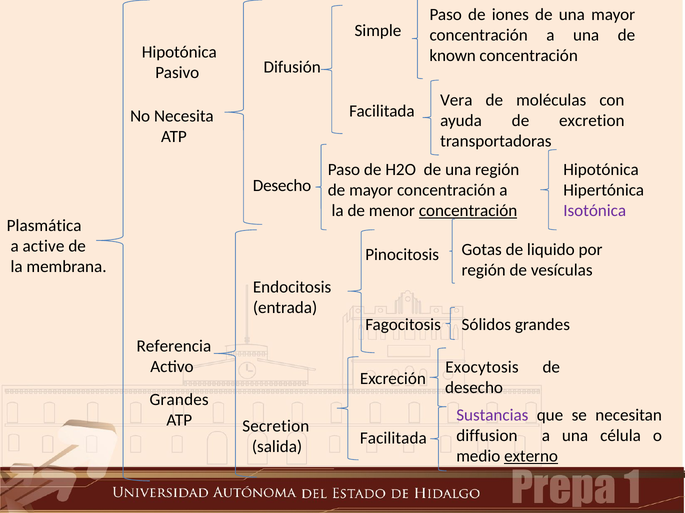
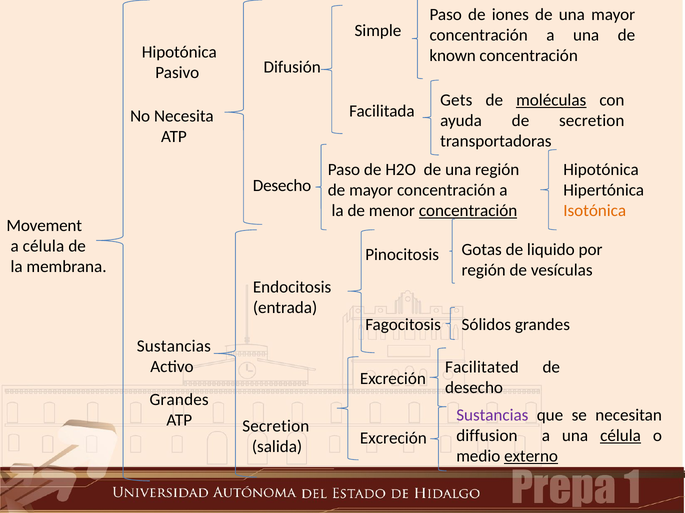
Vera: Vera -> Gets (456, 100)
moléculas underline: none -> present (551, 100)
de excretion: excretion -> secretion (592, 121)
Isotónica colour: purple -> orange (595, 211)
Plasmática: Plasmática -> Movement (44, 226)
a active: active -> célula (43, 246)
Referencia: Referencia -> Sustancias (174, 347)
Exocytosis: Exocytosis -> Facilitated (482, 368)
célula underline: none -> present (621, 436)
Facilitada: Facilitada -> Excreción (393, 439)
